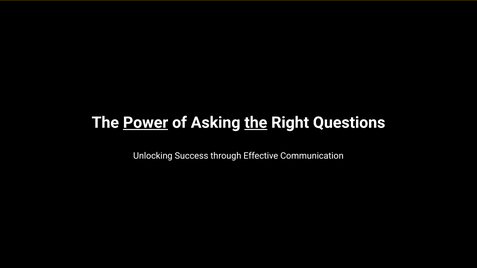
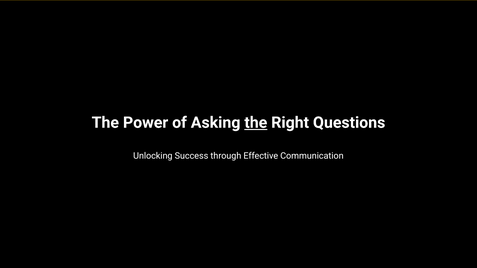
Power underline: present -> none (146, 123)
